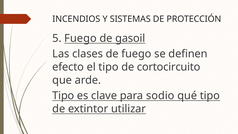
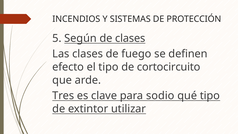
5 Fuego: Fuego -> Según (81, 38)
de gasoil: gasoil -> clases (130, 38)
Tipo: Tipo -> Tres (63, 96)
